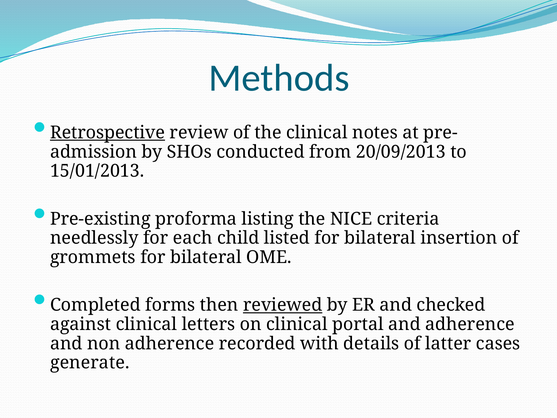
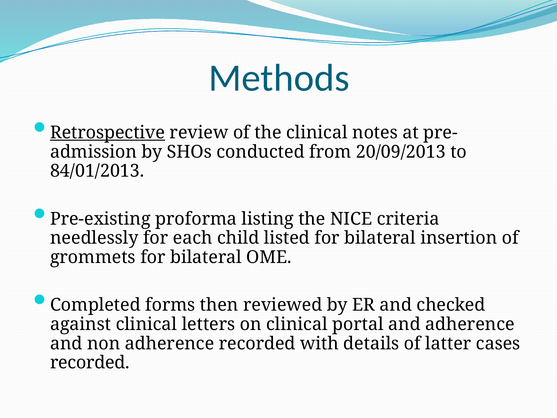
15/01/2013: 15/01/2013 -> 84/01/2013 (97, 171)
reviewed underline: present -> none (283, 305)
generate: generate -> recorded (90, 362)
